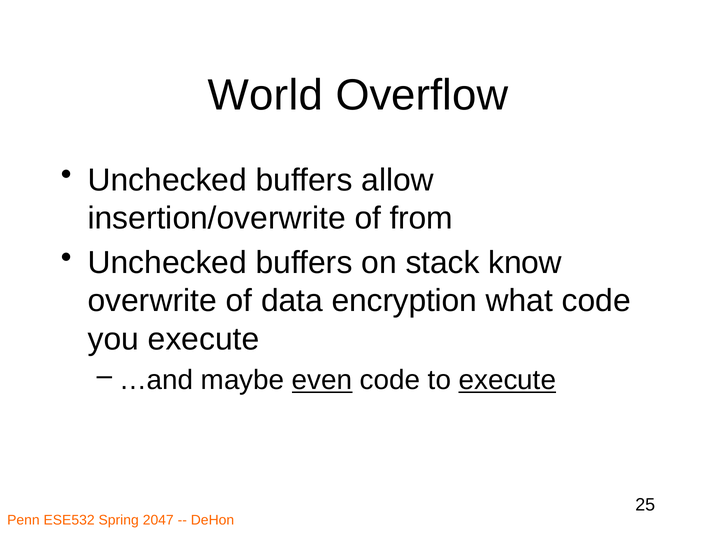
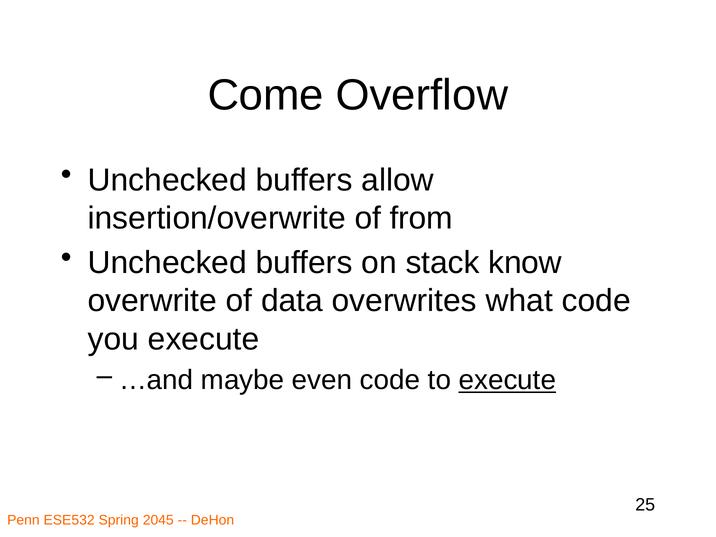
World: World -> Come (266, 96)
encryption: encryption -> overwrites (404, 301)
even underline: present -> none (322, 380)
2047: 2047 -> 2045 (158, 520)
